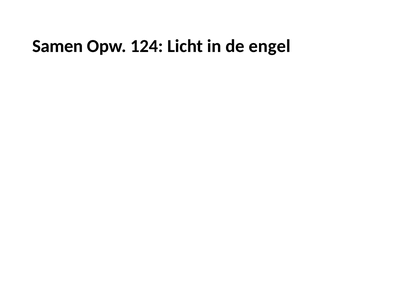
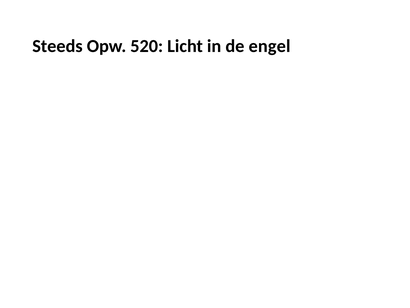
Samen: Samen -> Steeds (57, 46)
124: 124 -> 520 (147, 46)
